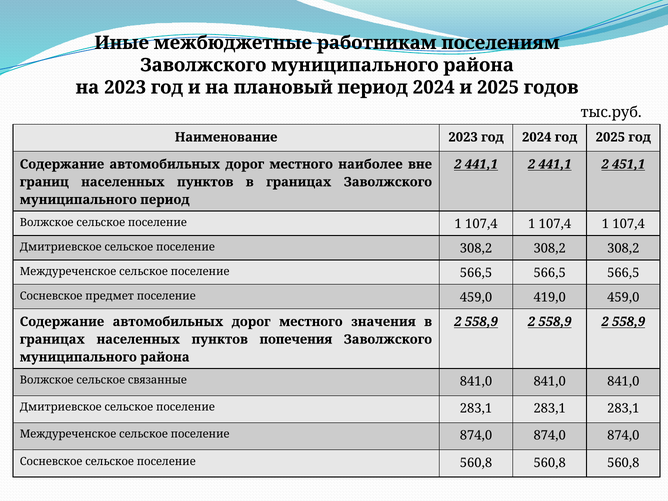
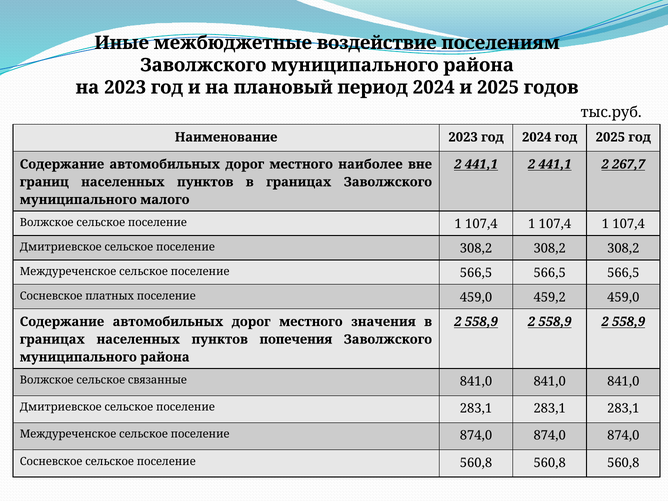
работникам: работникам -> воздействие (377, 43)
451,1: 451,1 -> 267,7 (629, 164)
муниципального период: период -> малого (165, 200)
предмет: предмет -> платных (110, 296)
419,0: 419,0 -> 459,2 (550, 297)
